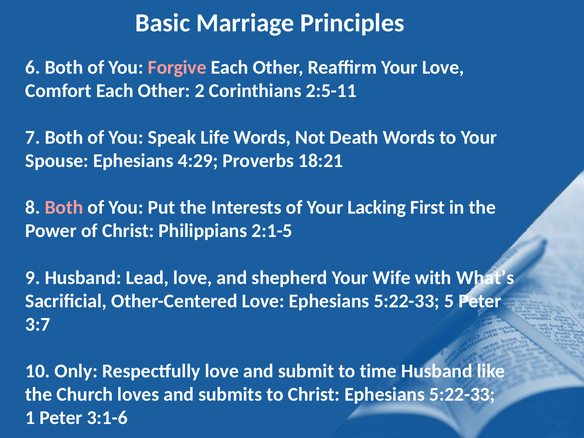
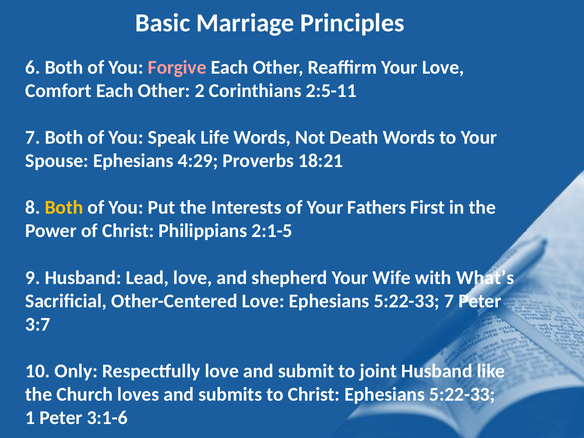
Both colour: pink -> yellow (64, 208)
Lacking: Lacking -> Fathers (377, 208)
5:22-33 5: 5 -> 7 (449, 301)
time: time -> joint (378, 371)
